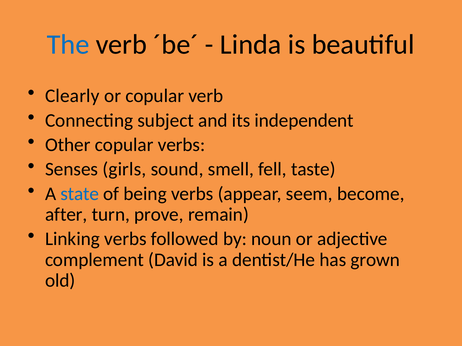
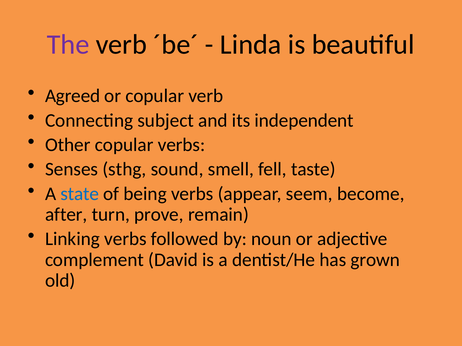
The colour: blue -> purple (68, 45)
Clearly: Clearly -> Agreed (73, 96)
girls: girls -> sthg (124, 170)
